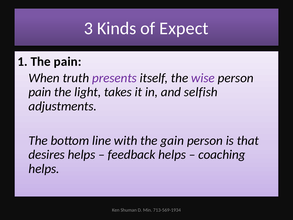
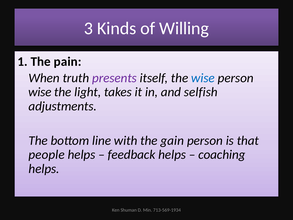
Expect: Expect -> Willing (184, 28)
wise colour: purple -> blue (203, 78)
pain: pain -> wise (40, 92)
desires: desires -> people (47, 154)
